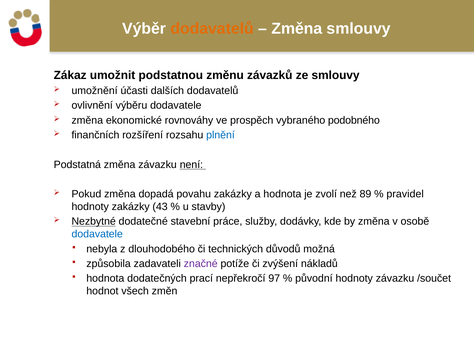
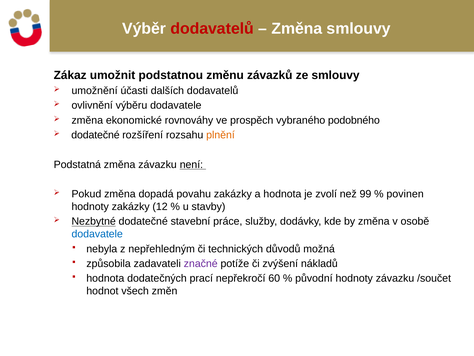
dodavatelů colour: orange -> red (212, 28)
finančních: finančních -> dodatečné (95, 135)
plnění colour: blue -> orange (220, 135)
89: 89 -> 99 (365, 194)
pravidel: pravidel -> povinen (405, 194)
43: 43 -> 12 (160, 206)
dlouhodobého: dlouhodobého -> nepřehledným (162, 249)
97: 97 -> 60 (274, 278)
